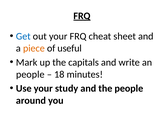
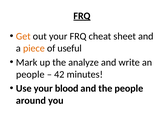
Get colour: blue -> orange (23, 36)
capitals: capitals -> analyze (84, 62)
18: 18 -> 42 (59, 74)
study: study -> blood (67, 88)
